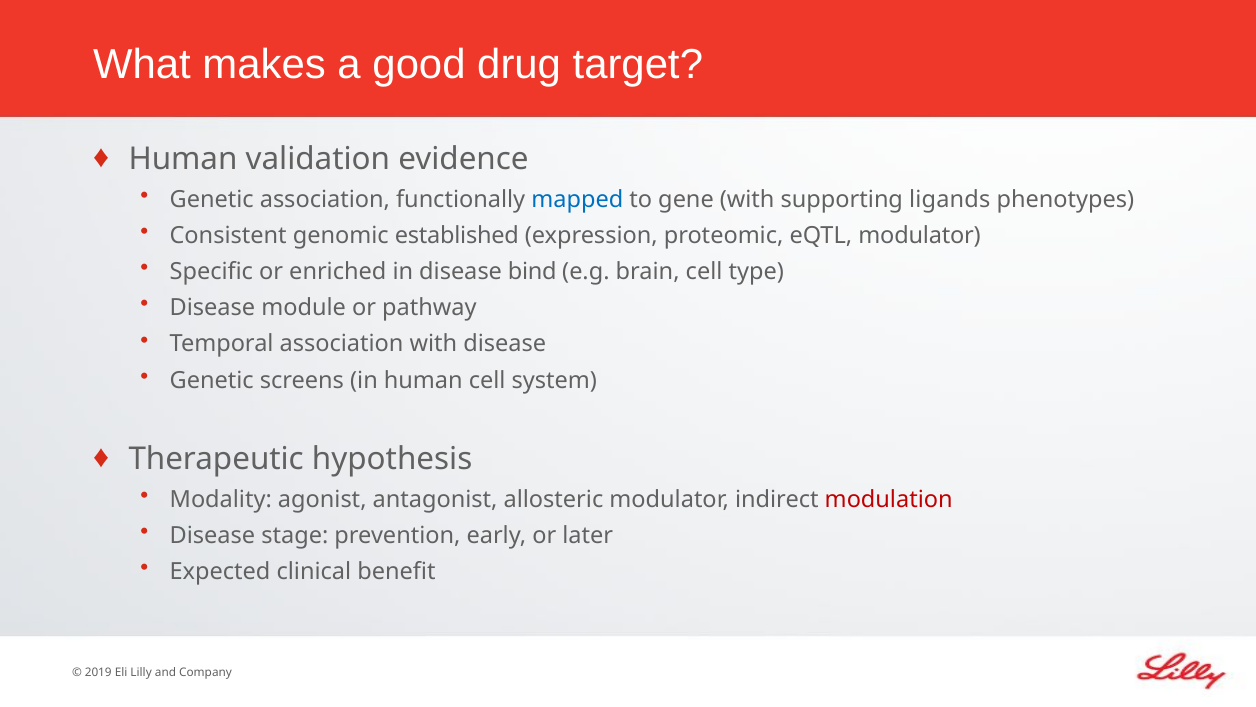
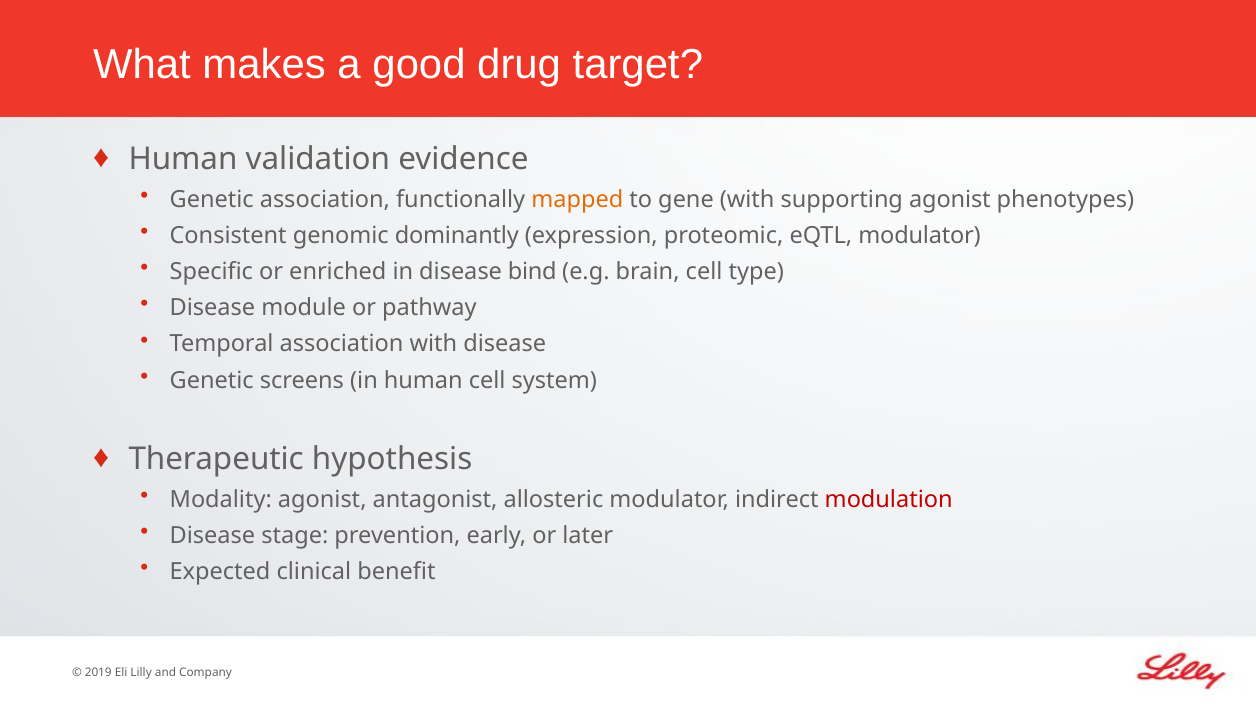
mapped colour: blue -> orange (577, 199)
supporting ligands: ligands -> agonist (950, 199)
established: established -> dominantly (457, 236)
